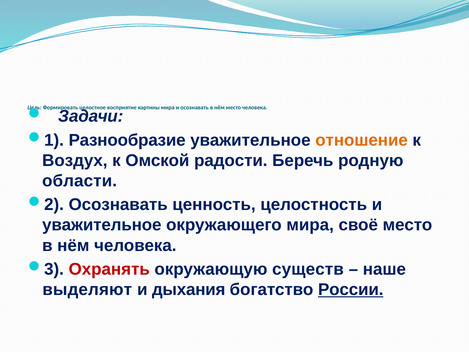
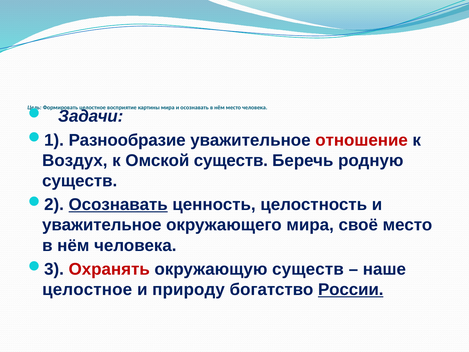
отношение colour: orange -> red (362, 140)
Омской радости: радости -> существ (231, 160)
области: области -> существ (80, 181)
Осознавать underline: none -> present (118, 205)
выделяют: выделяют -> целостное (87, 289)
дыхания: дыхания -> природу (189, 289)
